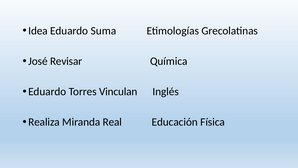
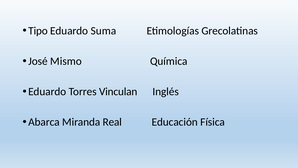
Idea: Idea -> Tipo (38, 31)
Revisar: Revisar -> Mismo (66, 61)
Realiza: Realiza -> Abarca (44, 122)
